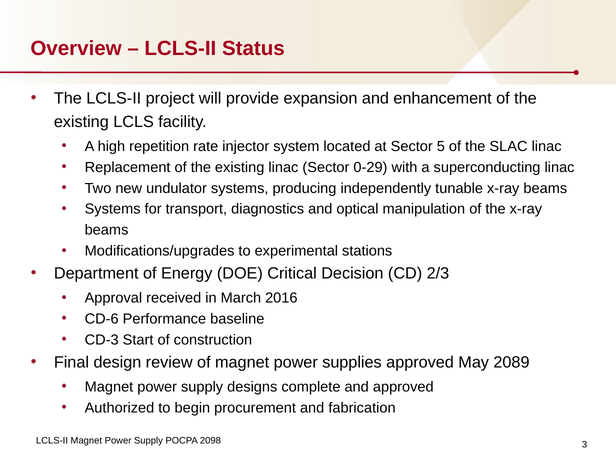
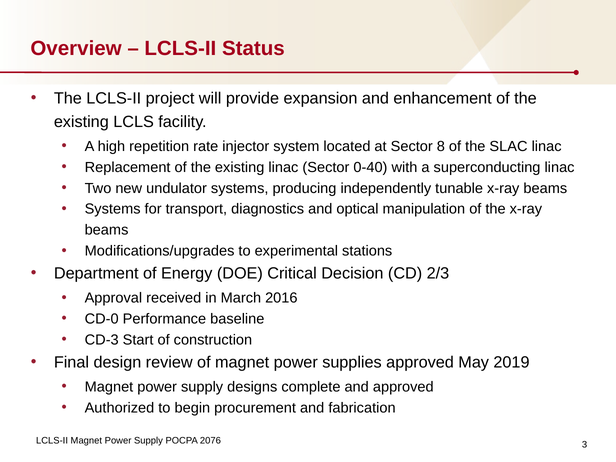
5: 5 -> 8 (441, 146)
0-29: 0-29 -> 0-40 (370, 167)
CD-6: CD-6 -> CD-0 (102, 319)
2089: 2089 -> 2019 (511, 362)
2098: 2098 -> 2076 (210, 441)
